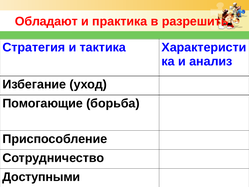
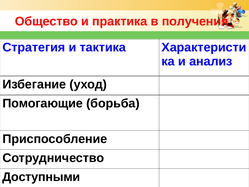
Обладают: Обладают -> Общество (46, 21)
разрешить: разрешить -> получения (195, 21)
